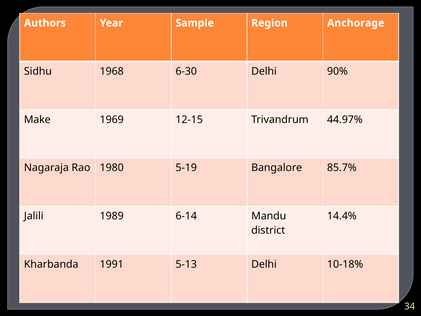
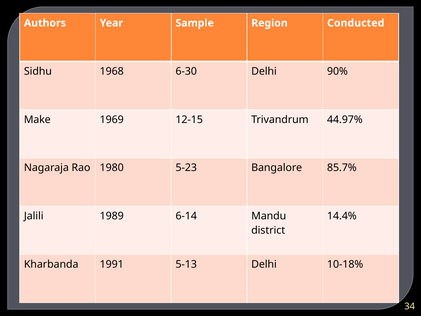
Anchorage: Anchorage -> Conducted (356, 23)
5-19: 5-19 -> 5-23 (186, 168)
